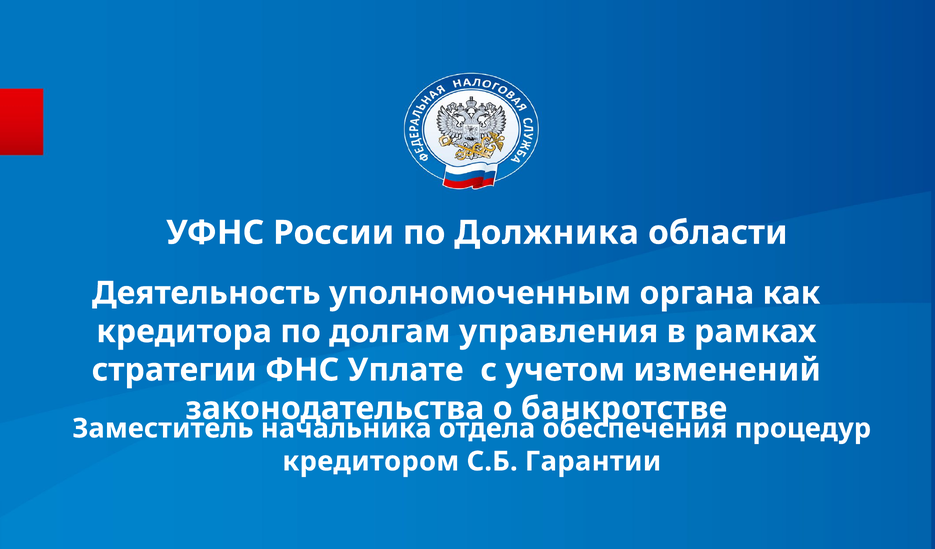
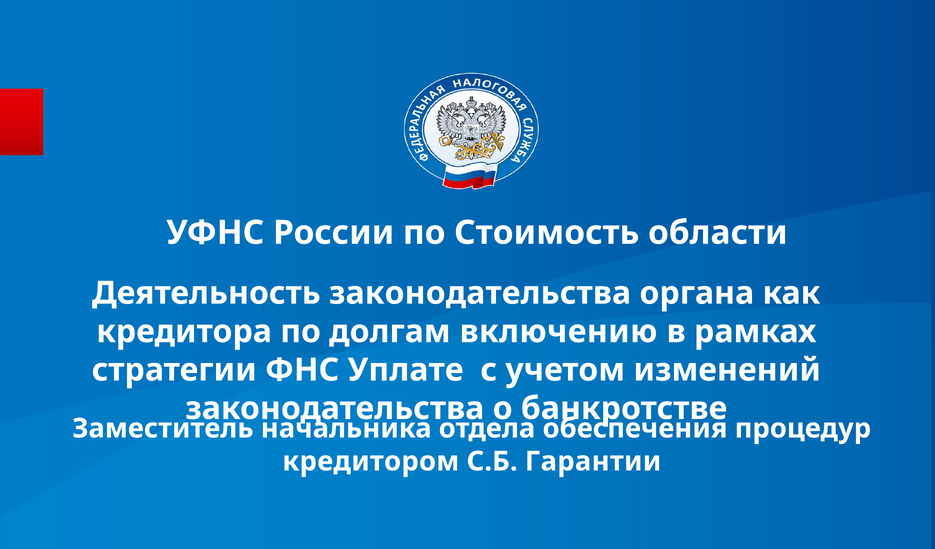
Должника: Должника -> Стоимость (547, 233)
Деятельность уполномоченным: уполномоченным -> законодательства (480, 294)
управления: управления -> включению (558, 332)
